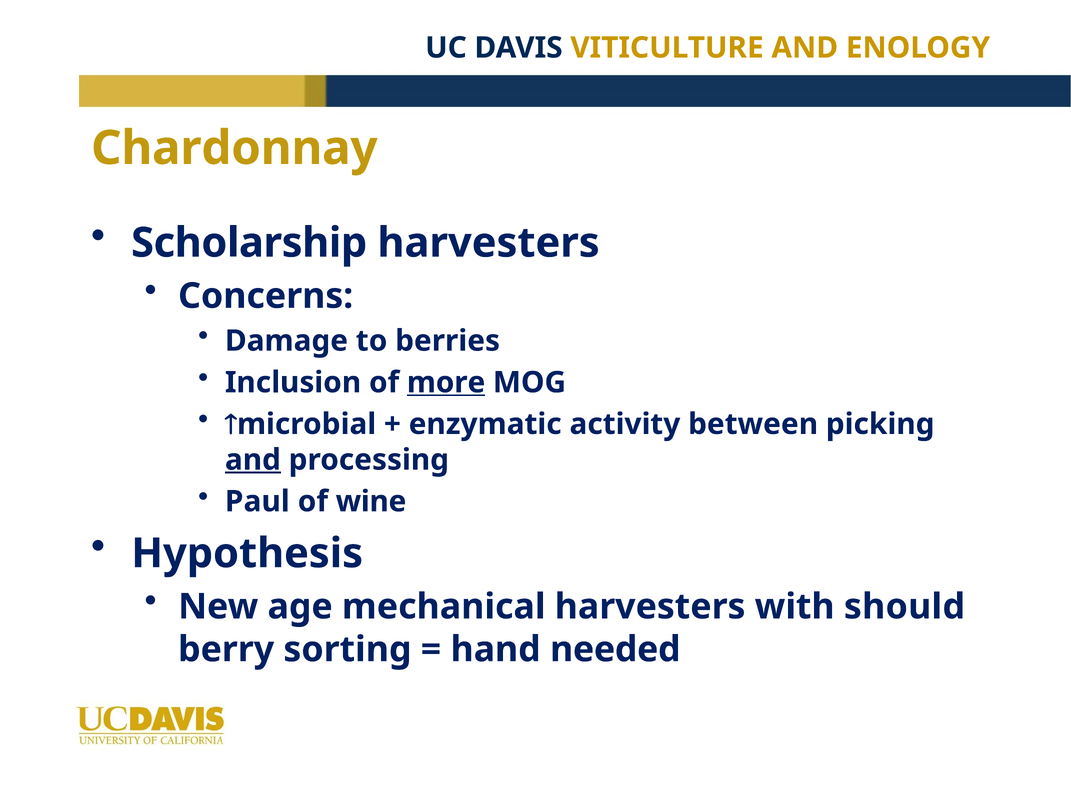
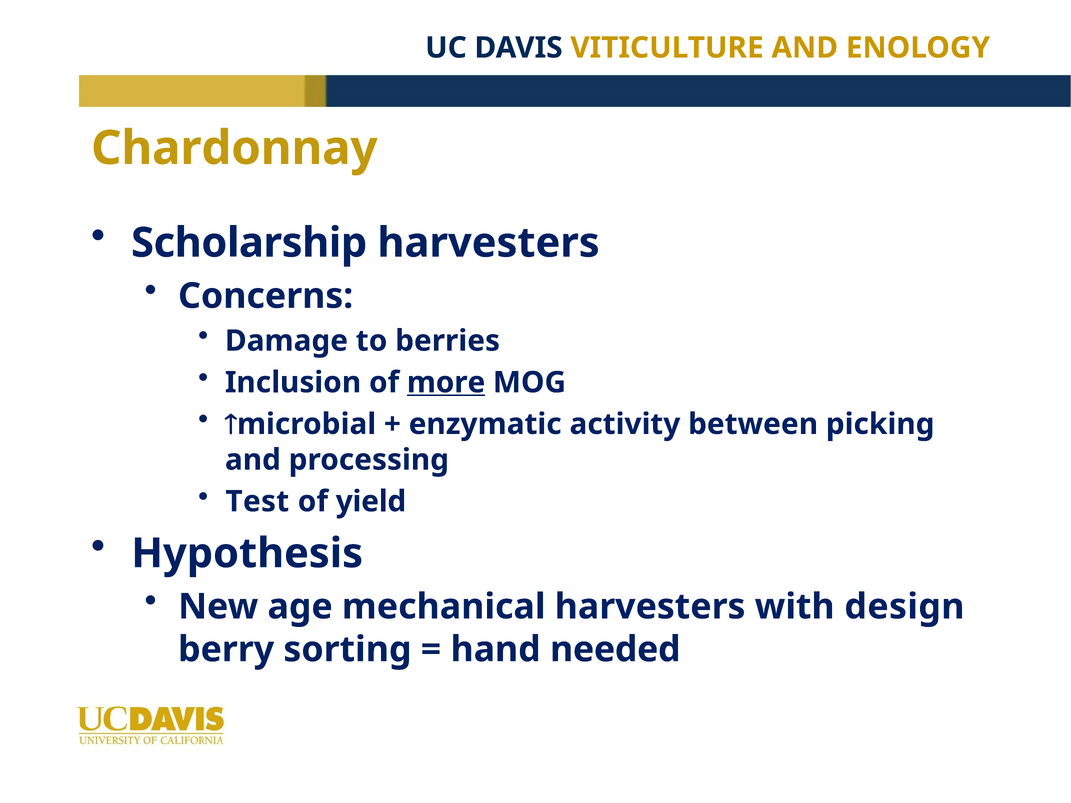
and underline: present -> none (253, 460)
Paul: Paul -> Test (257, 502)
wine: wine -> yield (371, 502)
should: should -> design (904, 607)
